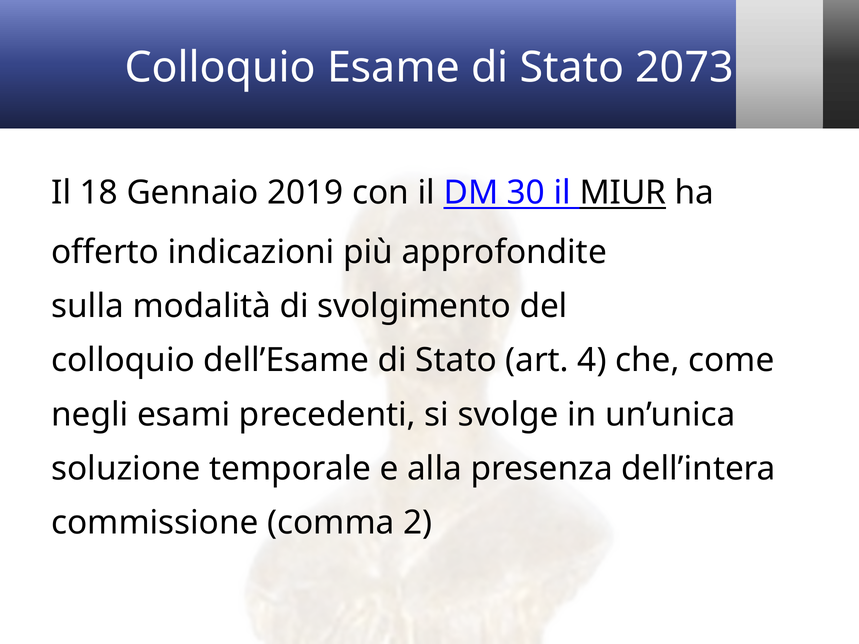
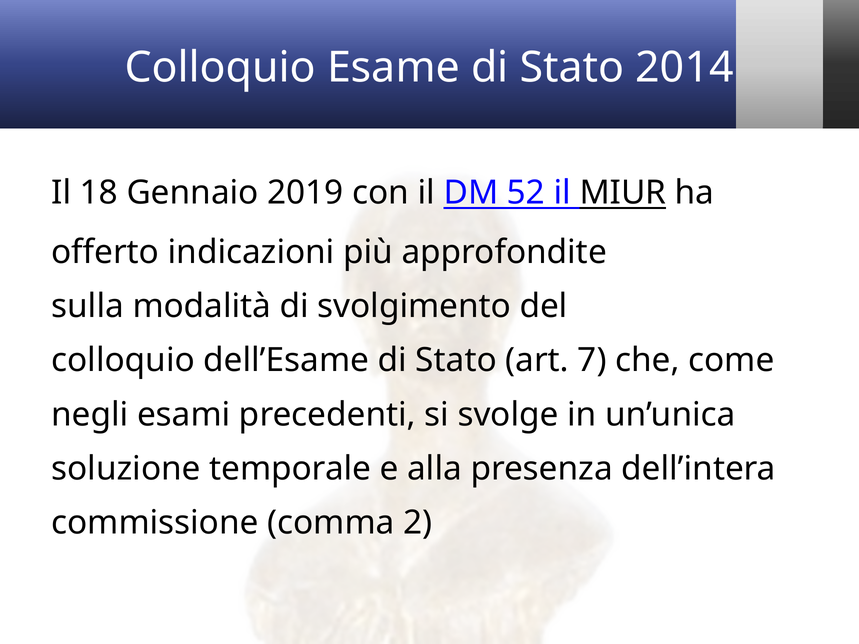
2073: 2073 -> 2014 (685, 67)
30: 30 -> 52 (526, 193)
4: 4 -> 7 (592, 361)
